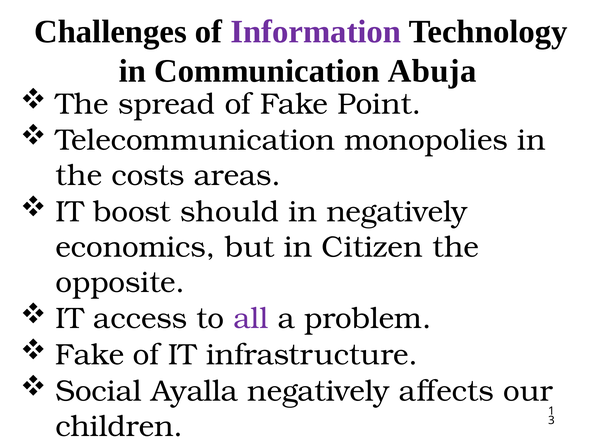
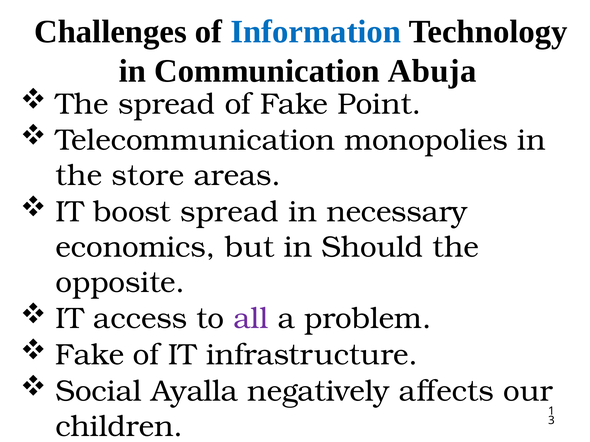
Information colour: purple -> blue (316, 32)
costs: costs -> store (148, 176)
boost should: should -> spread (229, 212)
in negatively: negatively -> necessary (397, 212)
Citizen: Citizen -> Should (372, 247)
